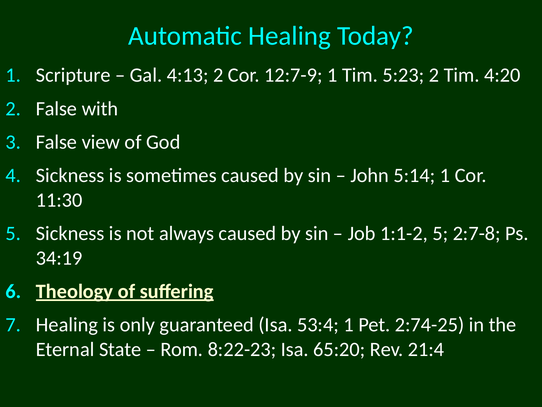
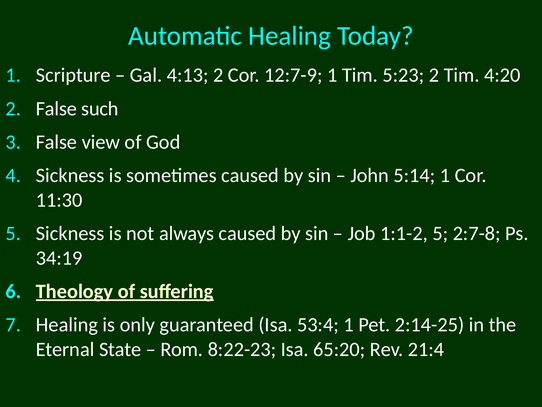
with: with -> such (100, 108)
2:74-25: 2:74-25 -> 2:14-25 (430, 325)
